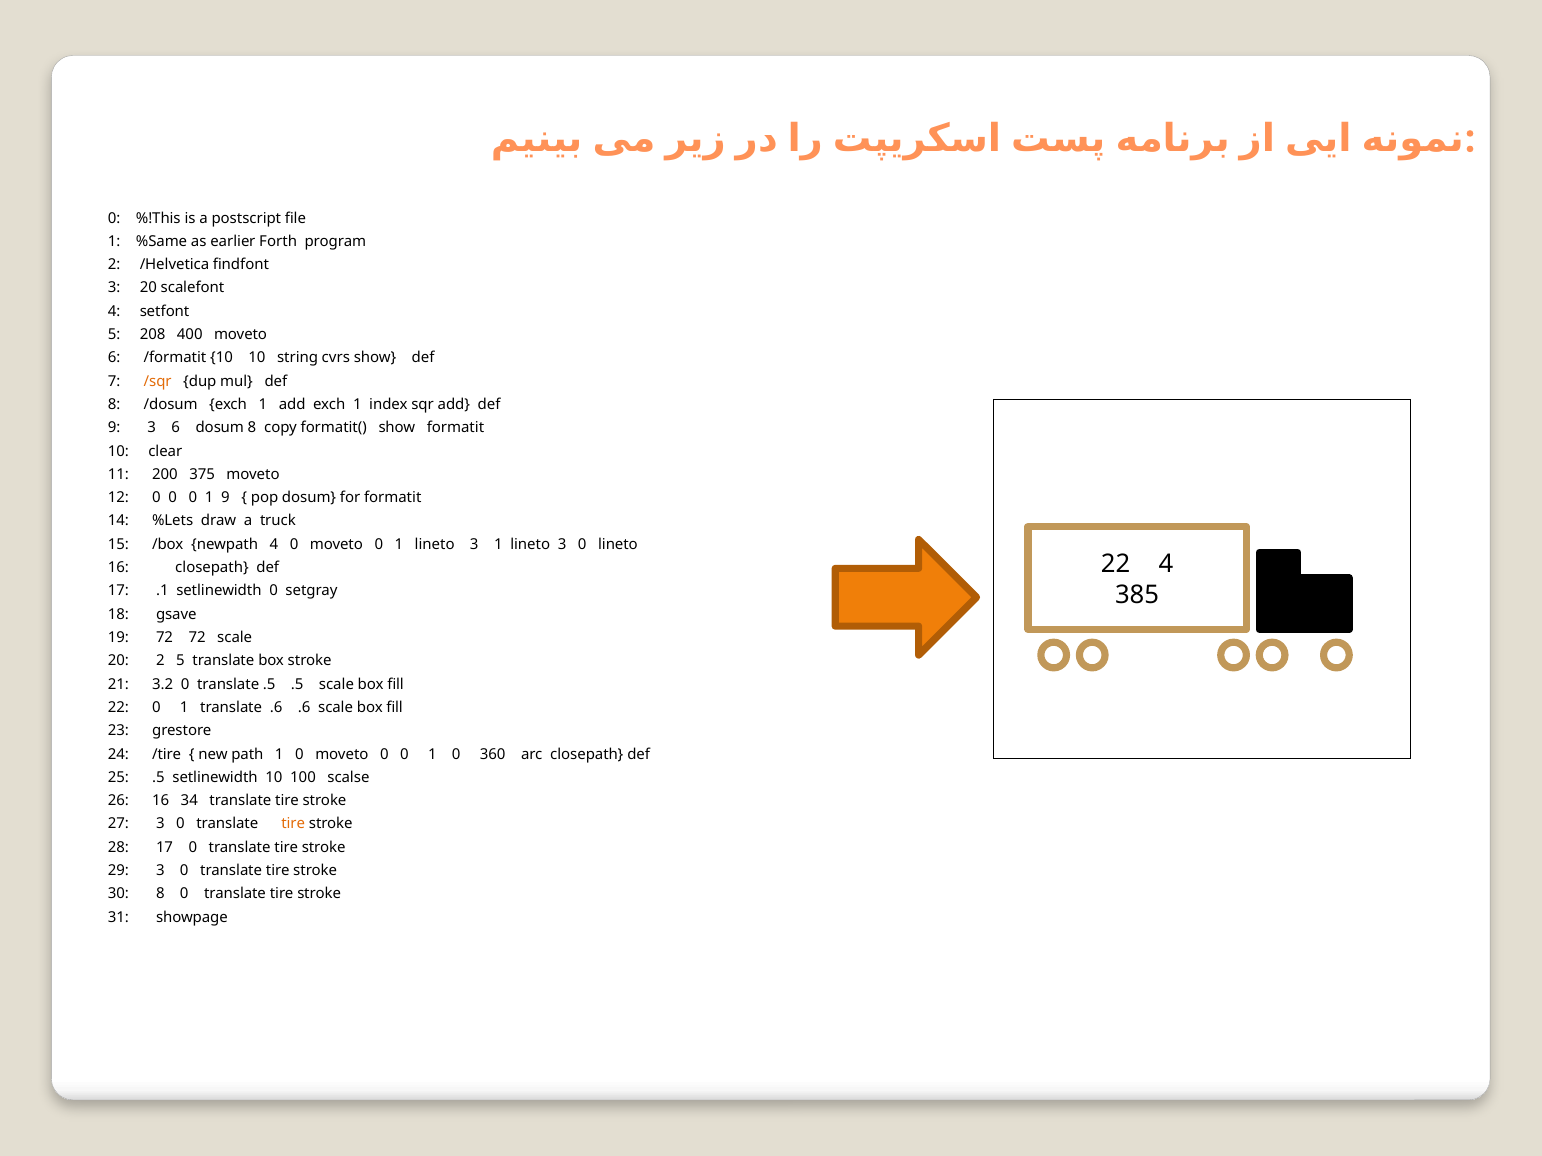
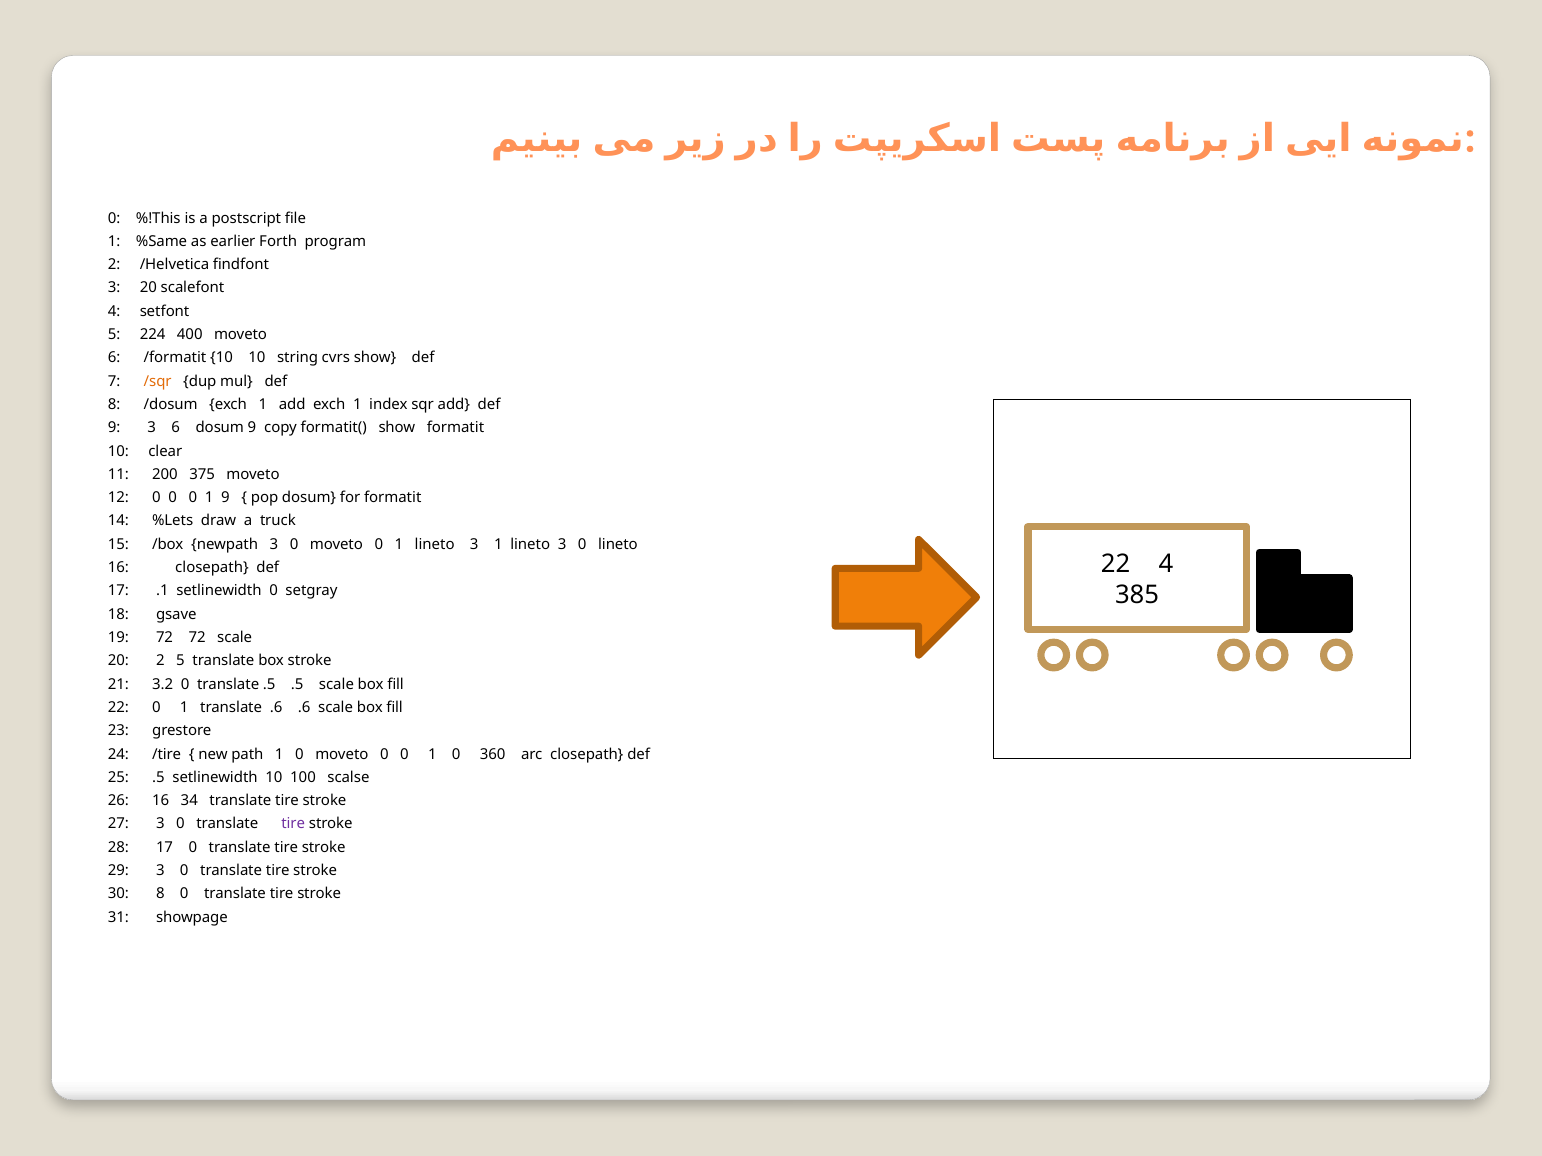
208: 208 -> 224 (153, 335)
dosum 8: 8 -> 9 (252, 428)
newpath 4: 4 -> 3 (274, 545)
tire colour: orange -> purple (293, 824)
